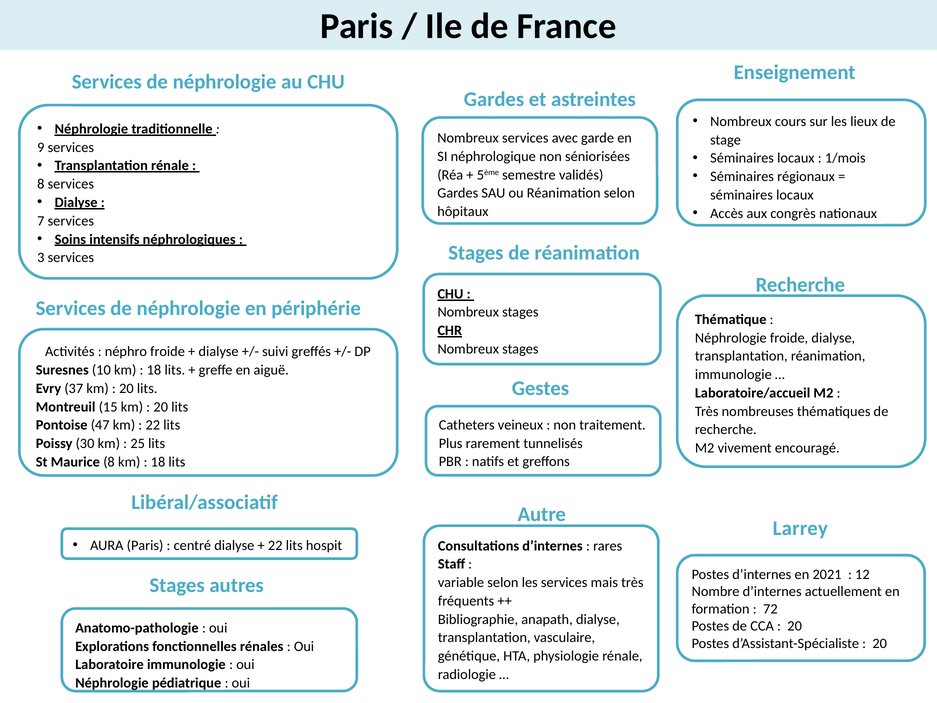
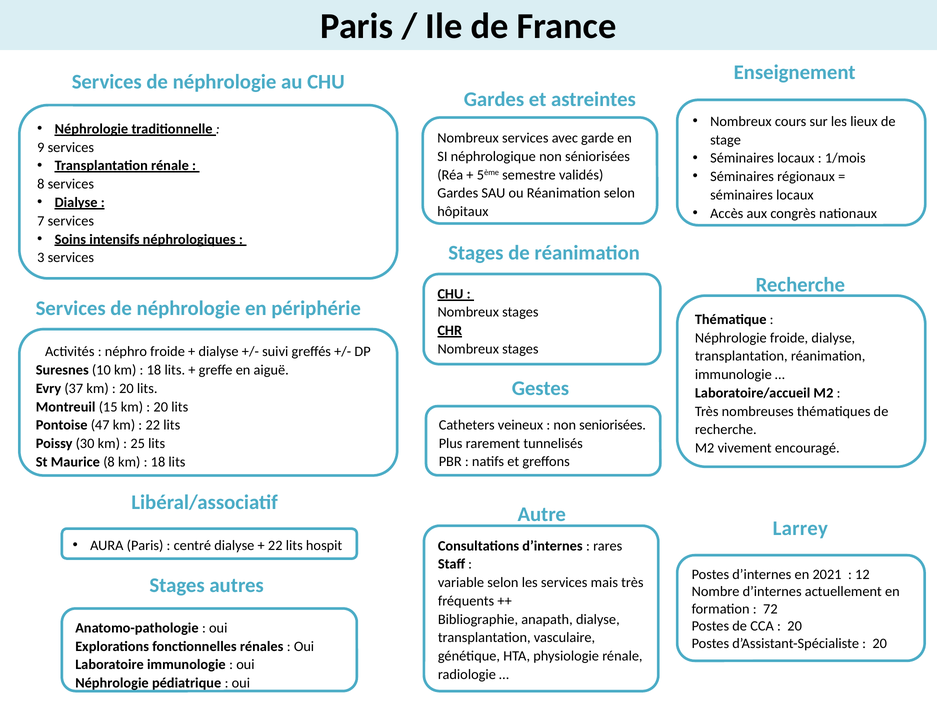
traitement: traitement -> seniorisées (613, 425)
